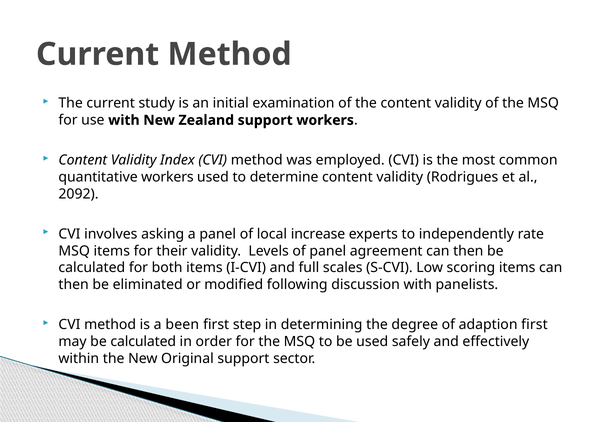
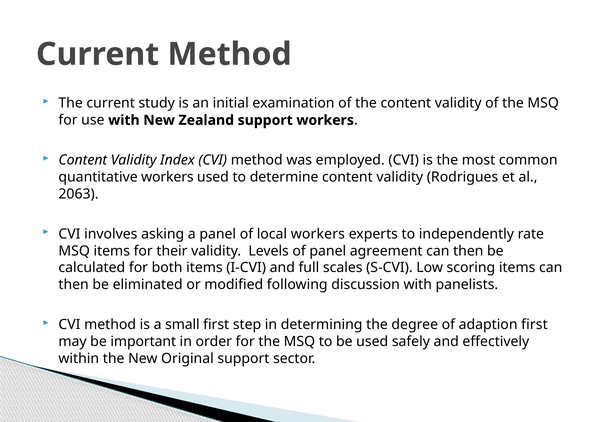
2092: 2092 -> 2063 (79, 194)
local increase: increase -> workers (318, 234)
been: been -> small (182, 324)
may be calculated: calculated -> important (143, 341)
